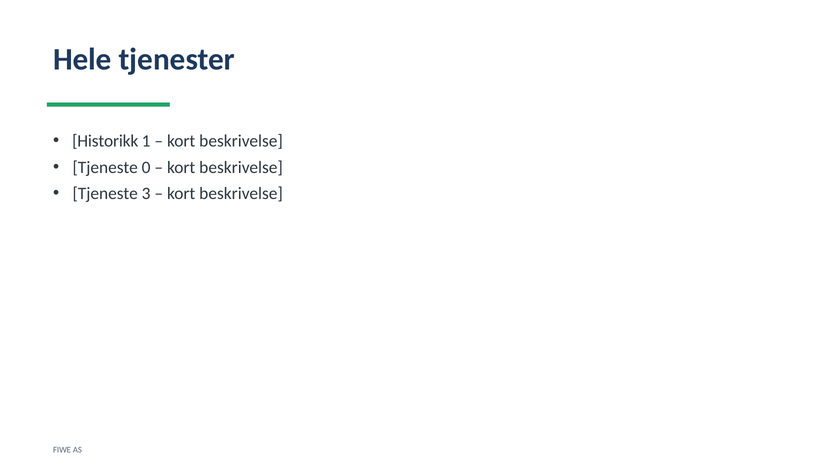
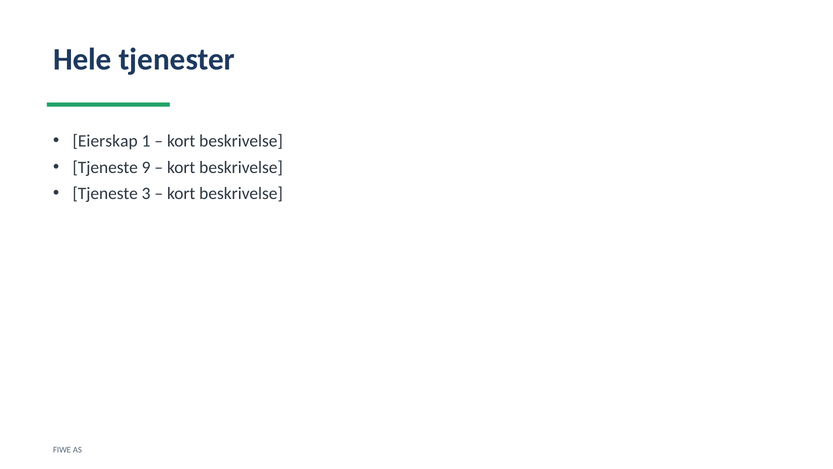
Historikk: Historikk -> Eierskap (105, 141)
0: 0 -> 9 (146, 167)
